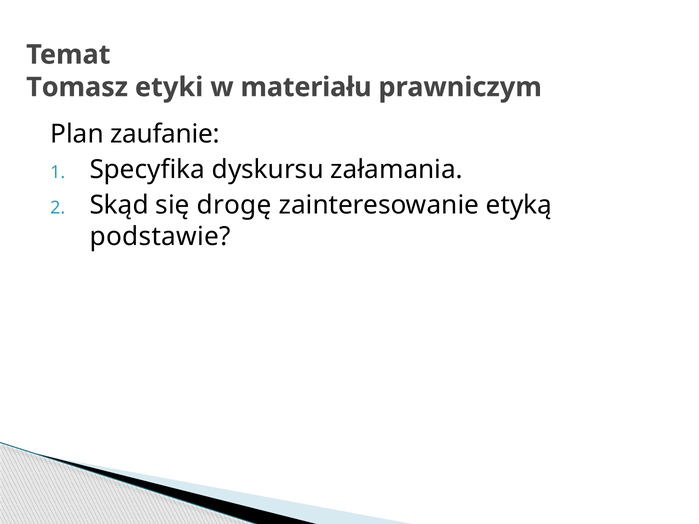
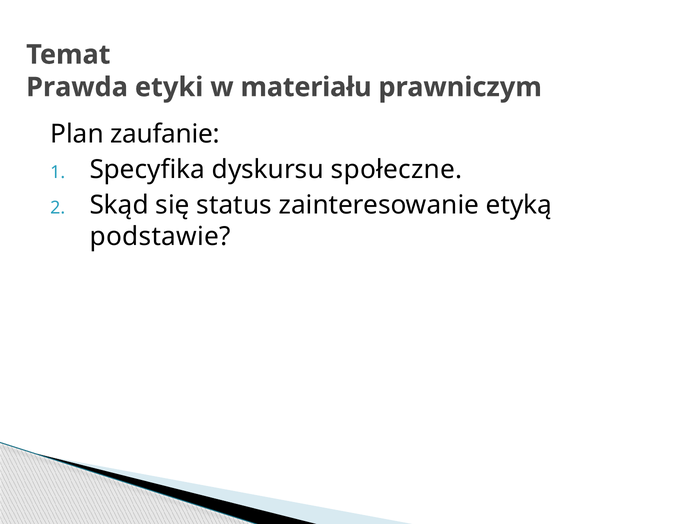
Tomasz: Tomasz -> Prawda (77, 87)
załamania: załamania -> społeczne (397, 170)
drogę: drogę -> status (234, 205)
